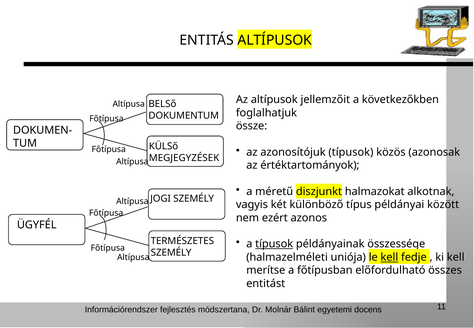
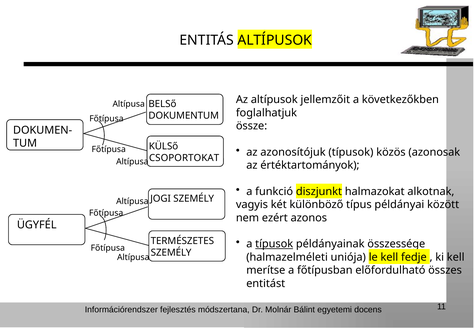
MEGJEGYZÉSEK: MEGJEGYZÉSEK -> CSOPORTOKAT (184, 158)
méretű: méretű -> funkció (274, 192)
kell underline: present -> none (389, 257)
